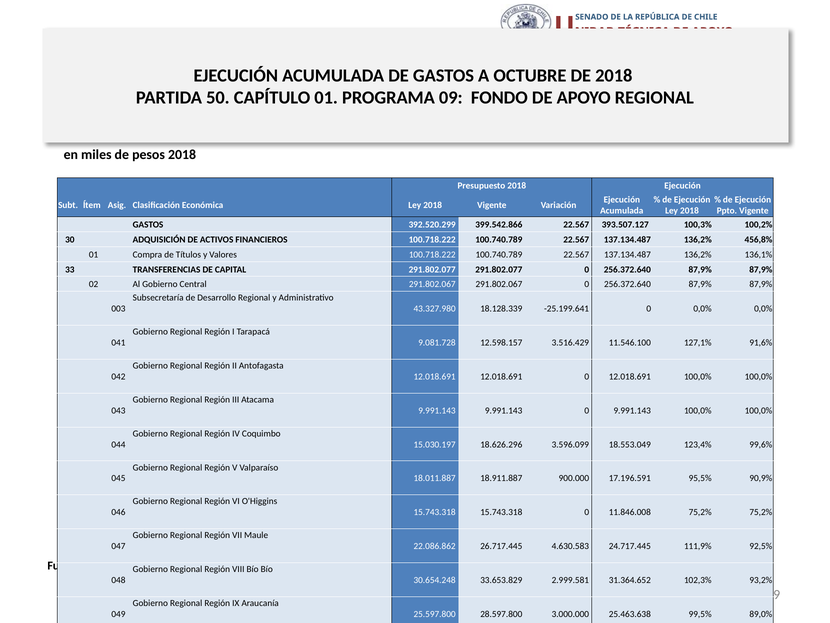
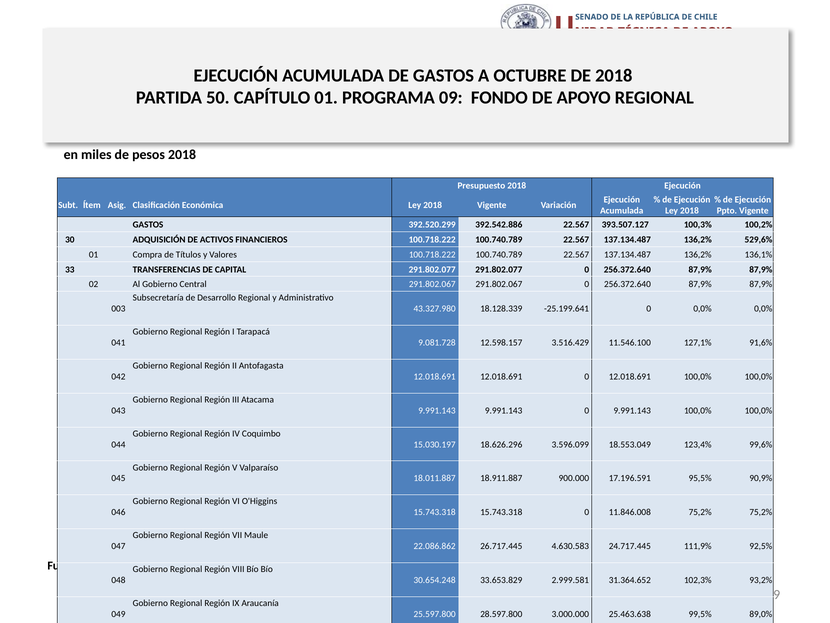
399.542.866: 399.542.866 -> 392.542.886 (499, 224)
456,8%: 456,8% -> 529,6% (759, 239)
